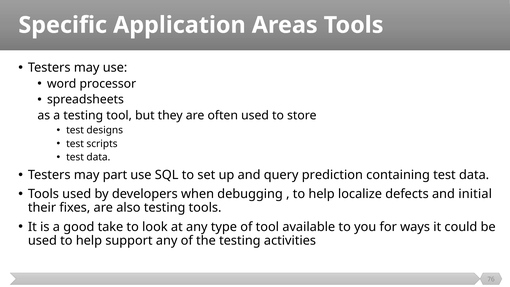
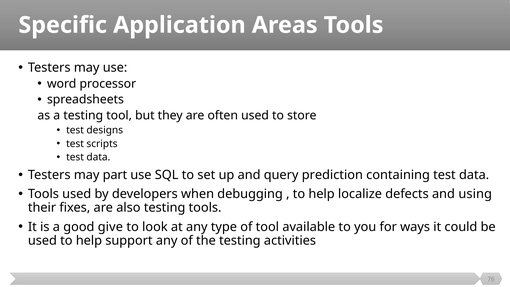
initial: initial -> using (475, 194)
take: take -> give (110, 227)
